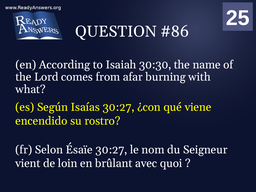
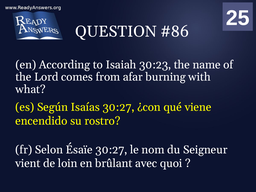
30:30: 30:30 -> 30:23 (155, 65)
